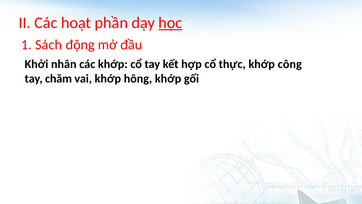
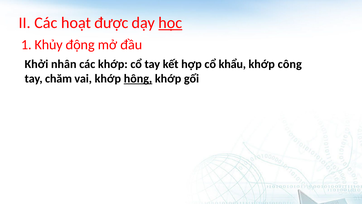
phần: phần -> được (111, 23)
Sách: Sách -> Khủy (49, 45)
thực: thực -> khẩu (232, 64)
hông underline: none -> present (138, 78)
